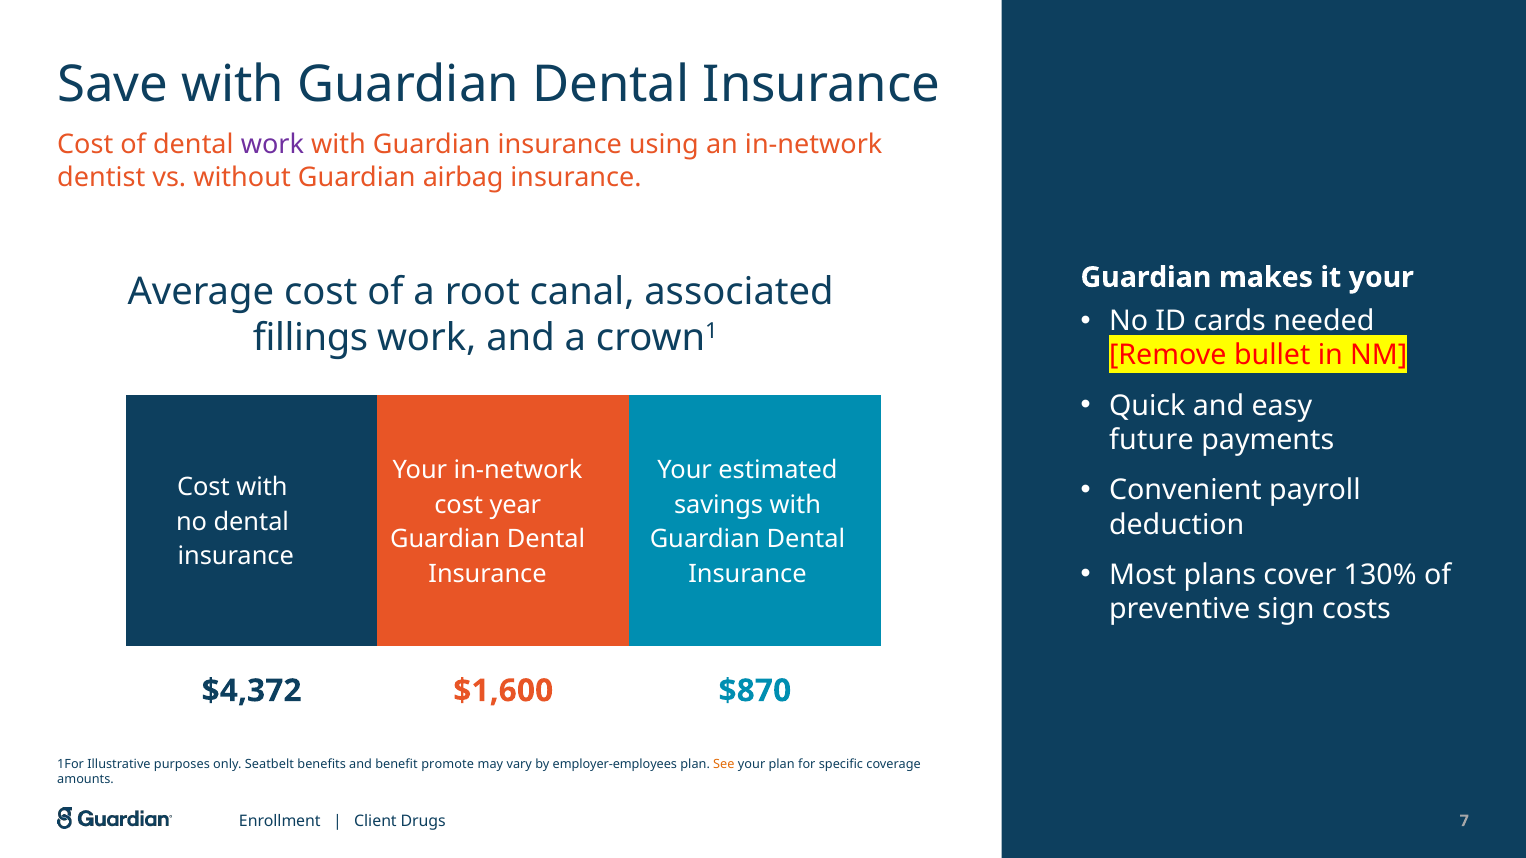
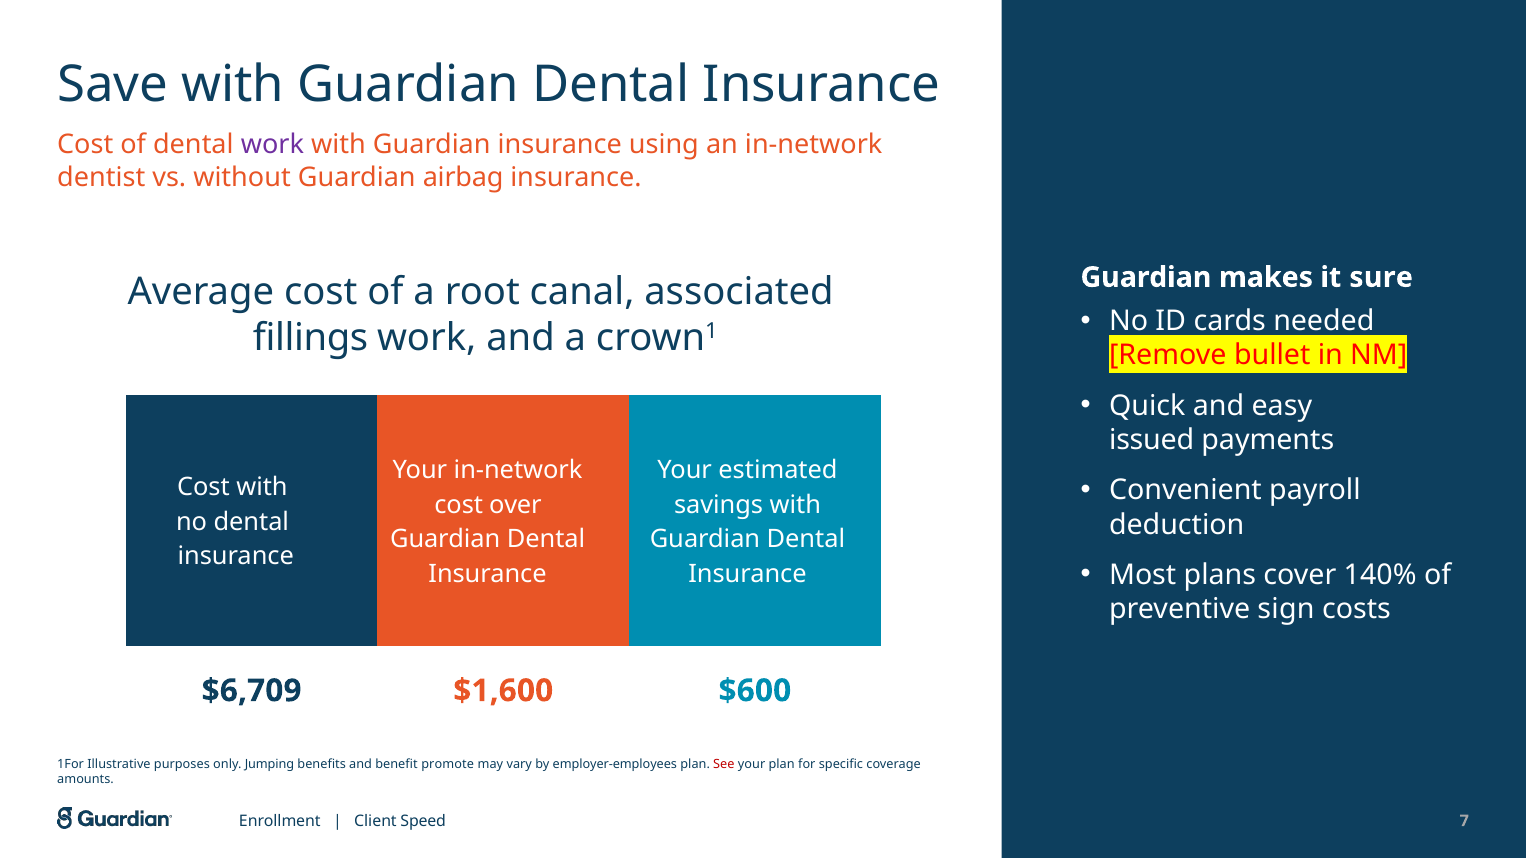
it your: your -> sure (1381, 277)
future: future -> issued (1152, 440)
year: year -> over (515, 505)
130%: 130% -> 140% (1380, 575)
$4,372: $4,372 -> $6,709 (252, 691)
$870: $870 -> $600 (755, 691)
Seatbelt: Seatbelt -> Jumping (269, 765)
See colour: orange -> red (724, 765)
Drugs: Drugs -> Speed (423, 821)
